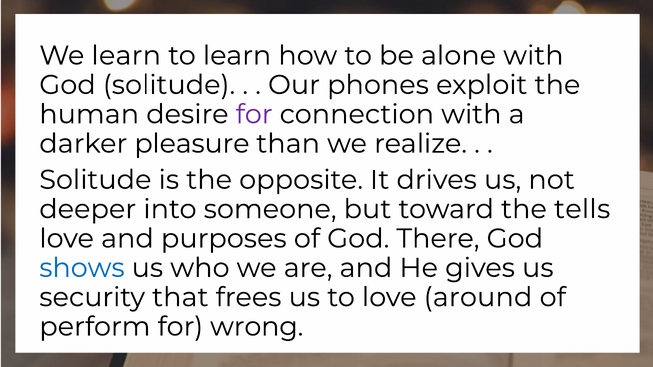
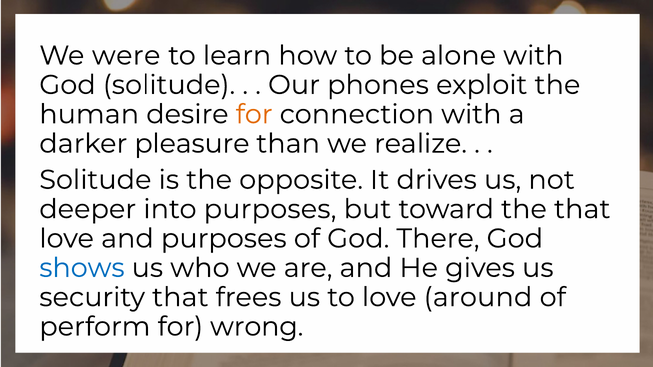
We learn: learn -> were (126, 56)
for colour: purple -> orange (254, 114)
into someone: someone -> purposes (270, 209)
the tells: tells -> that (582, 209)
